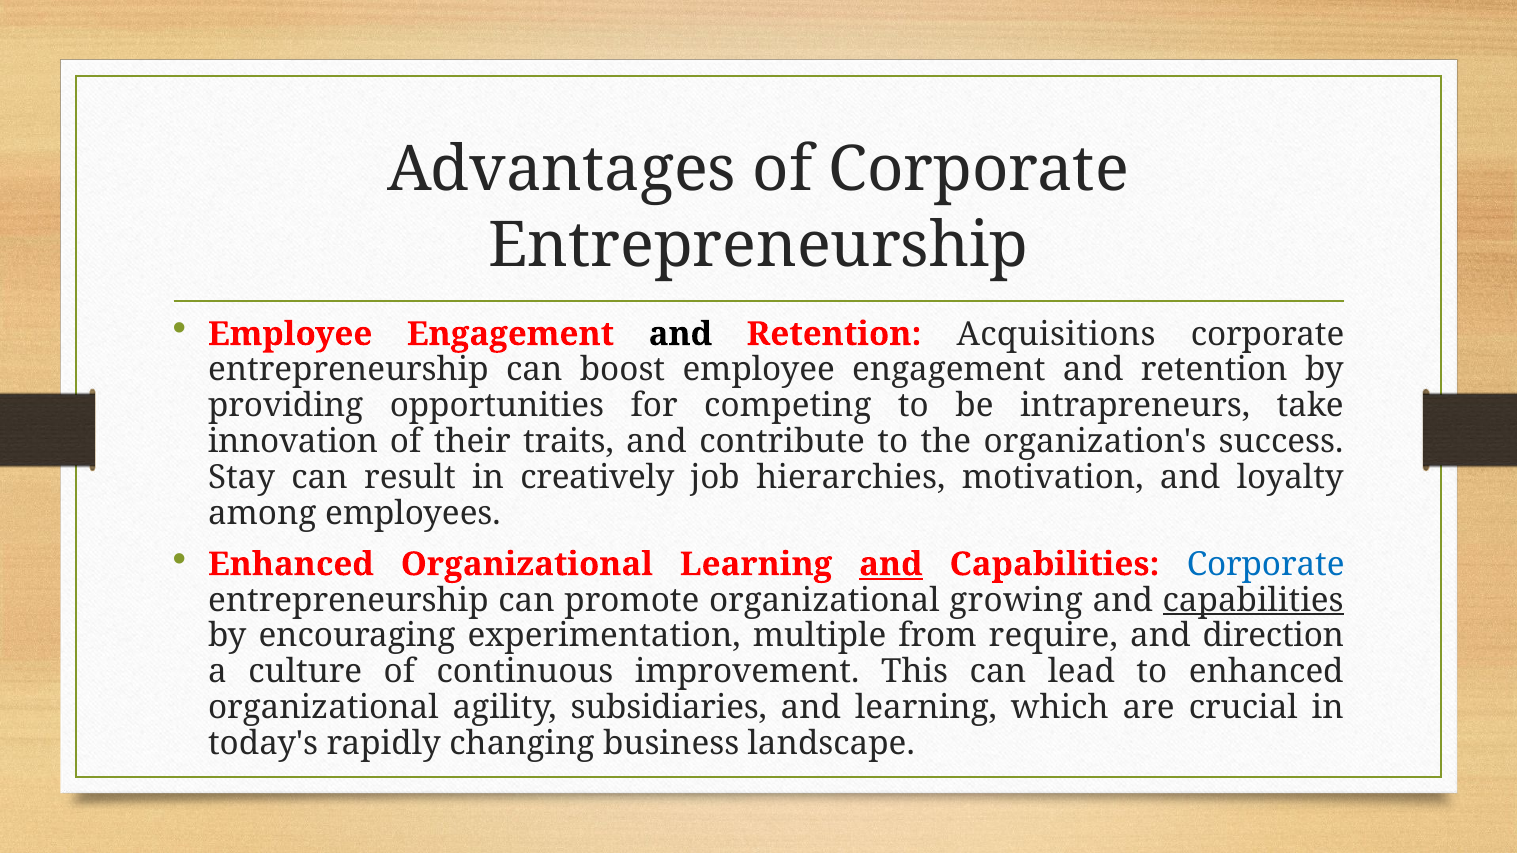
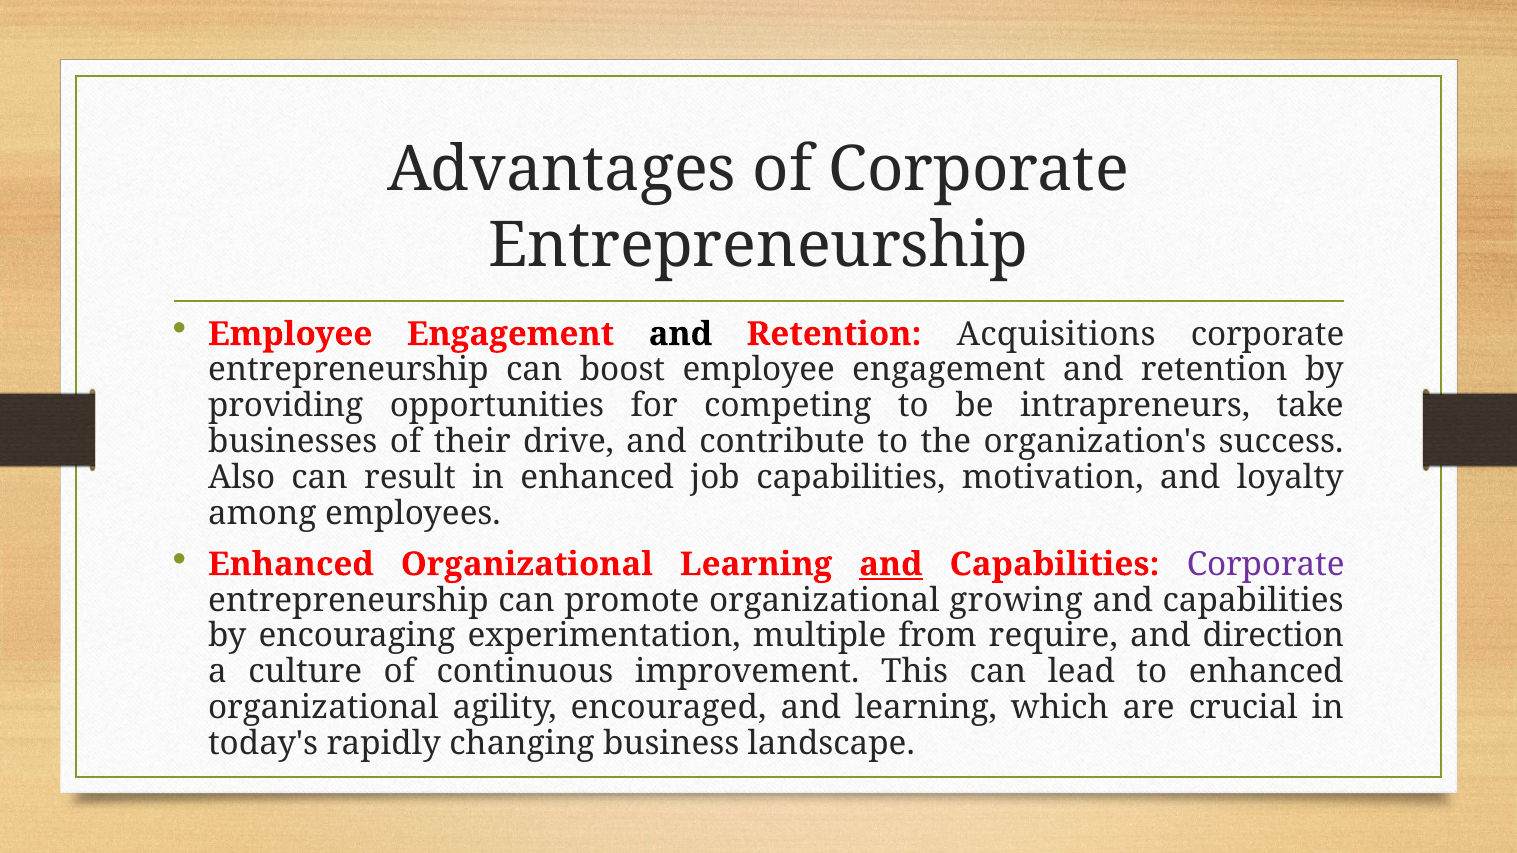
innovation: innovation -> businesses (293, 442)
traits: traits -> drive (569, 442)
Stay: Stay -> Also (242, 478)
in creatively: creatively -> enhanced (597, 478)
job hierarchies: hierarchies -> capabilities (851, 478)
Corporate colour: blue -> purple (1266, 565)
capabilities underline: present -> none (1253, 600)
subsidiaries: subsidiaries -> encouraged (669, 708)
